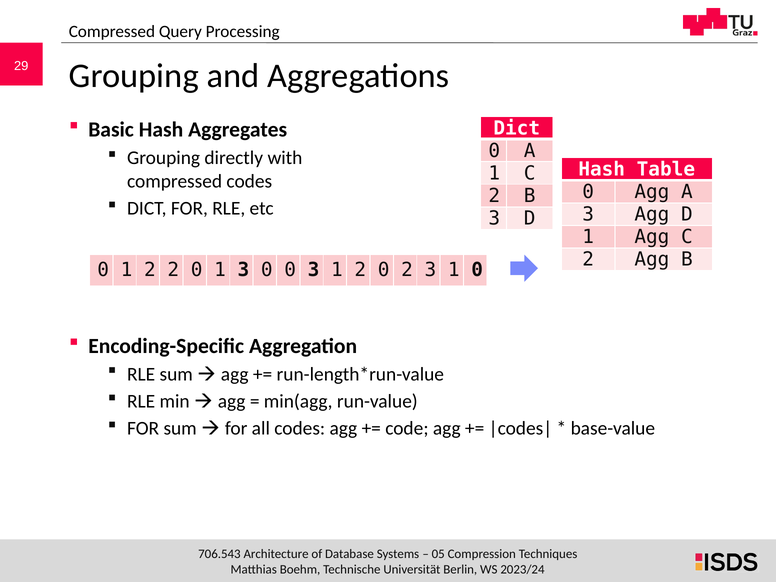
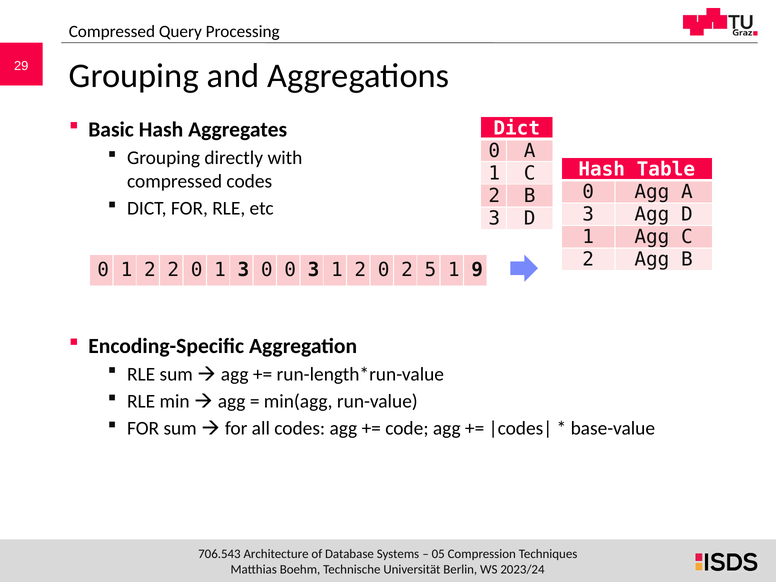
2 3: 3 -> 5 (430, 270)
1 0: 0 -> 9 (477, 270)
